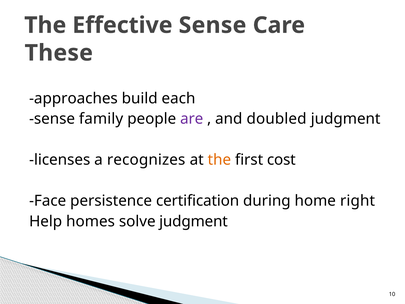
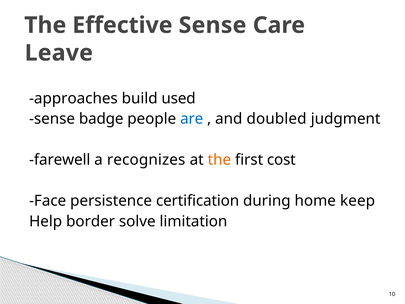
These: These -> Leave (59, 53)
each: each -> used (179, 98)
family: family -> badge (101, 119)
are colour: purple -> blue (192, 119)
licenses: licenses -> farewell (60, 160)
right: right -> keep (358, 201)
homes: homes -> border (91, 221)
solve judgment: judgment -> limitation (193, 221)
